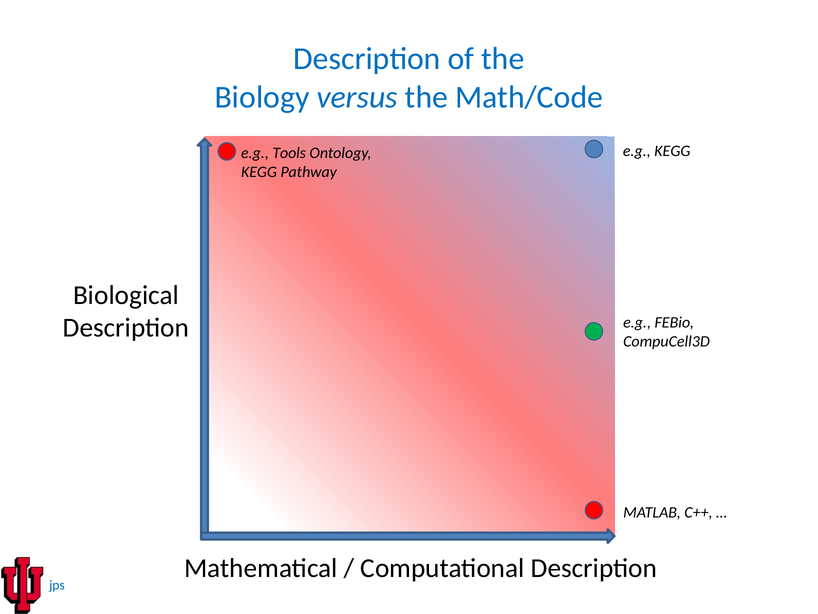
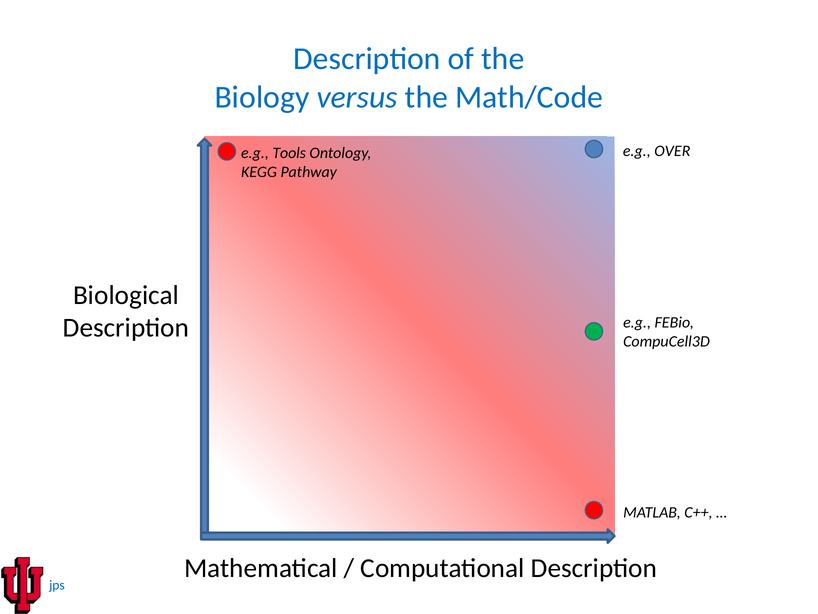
e.g KEGG: KEGG -> OVER (672, 151)
